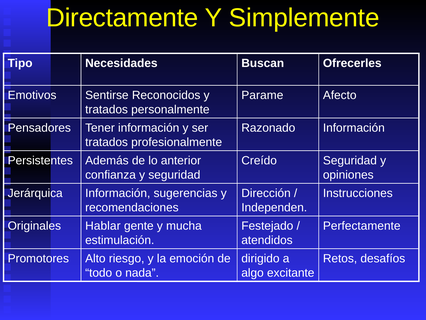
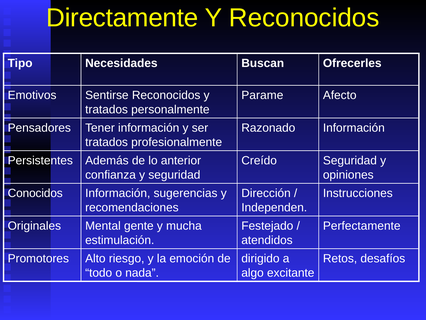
Y Simplemente: Simplemente -> Reconocidos (304, 18)
Jerárquica: Jerárquica -> Conocidos (35, 193)
Hablar: Hablar -> Mental (103, 226)
